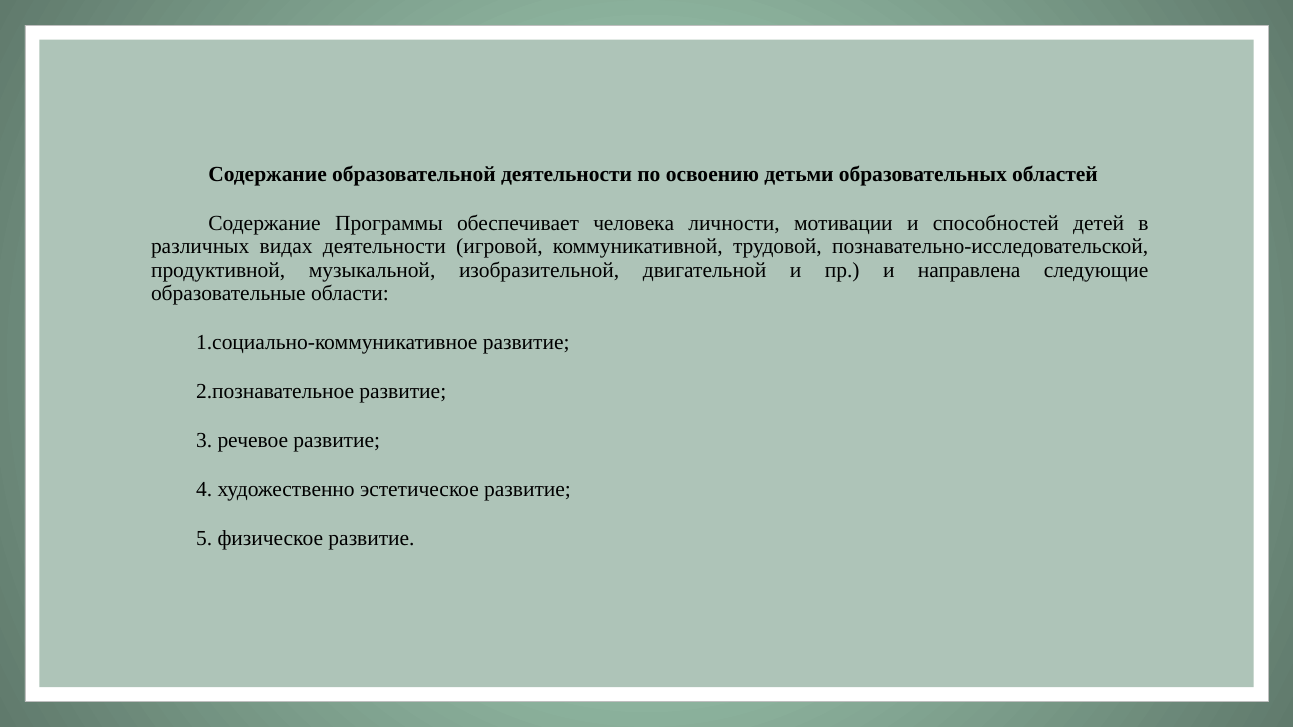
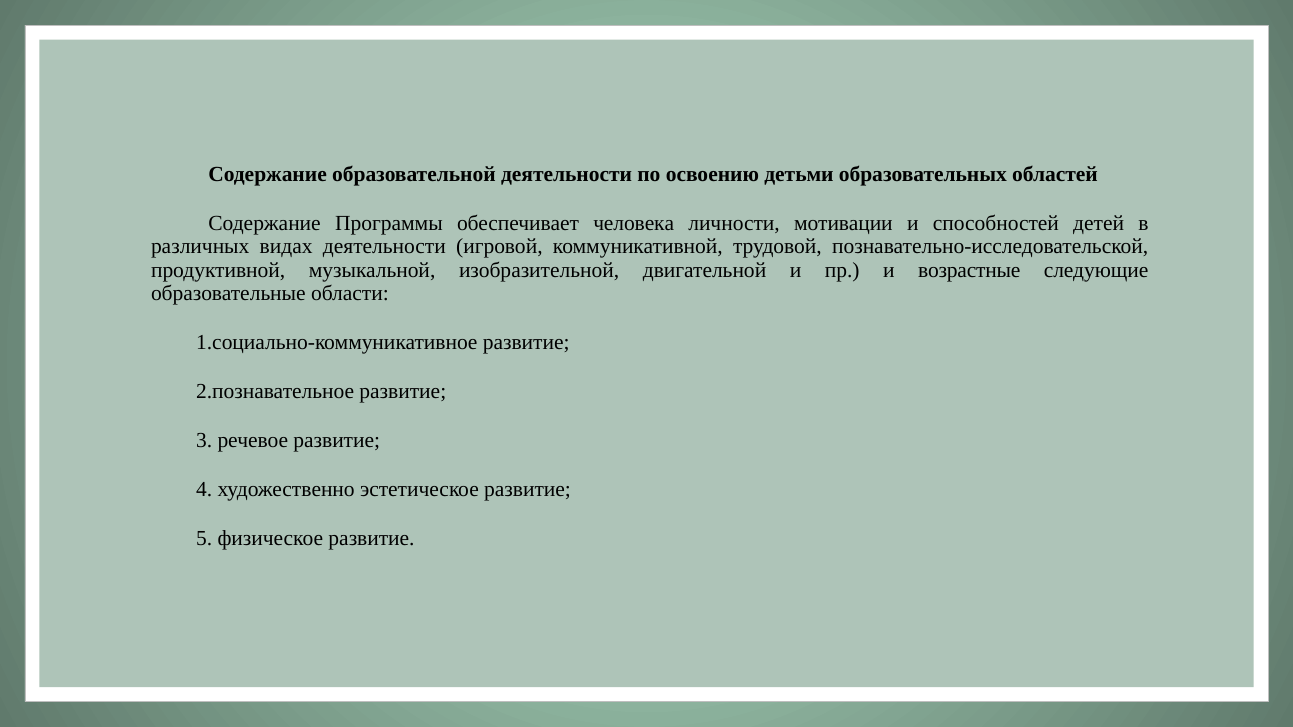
направлена: направлена -> возрастные (969, 270)
